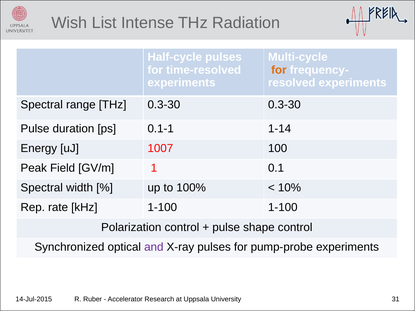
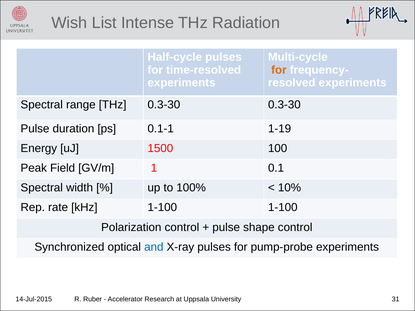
1-14: 1-14 -> 1-19 (280, 129)
1007: 1007 -> 1500 (160, 148)
and colour: purple -> blue (154, 247)
